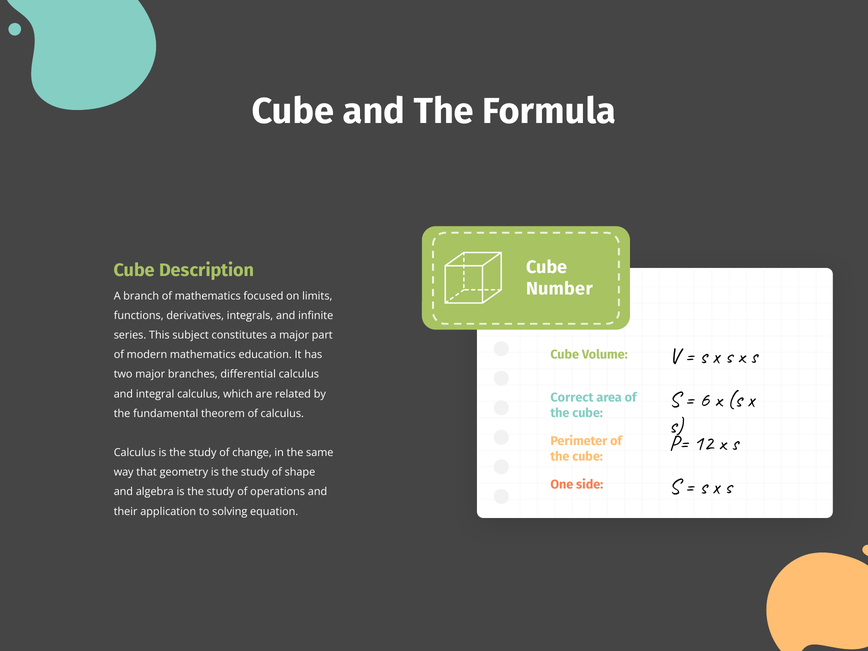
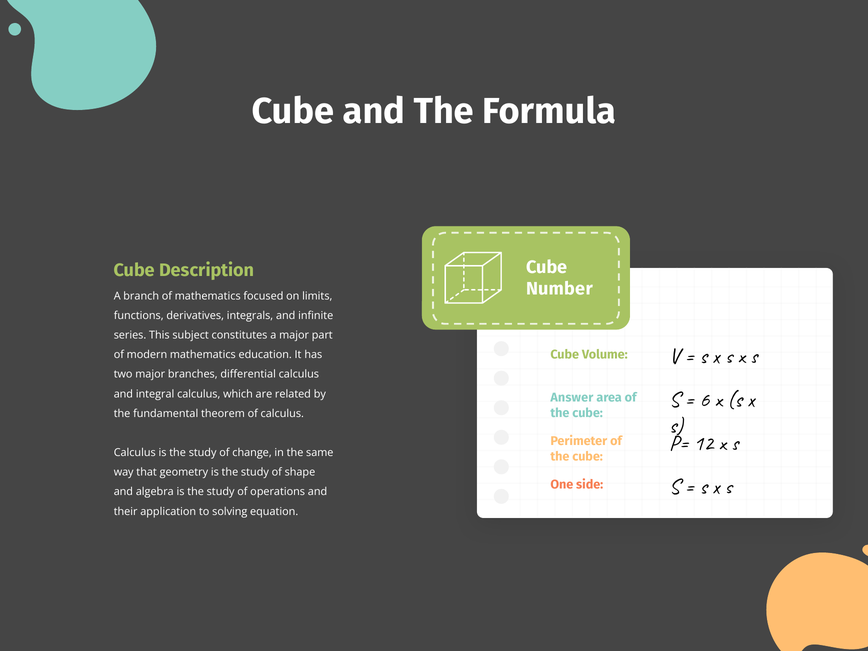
Correct: Correct -> Answer (572, 398)
